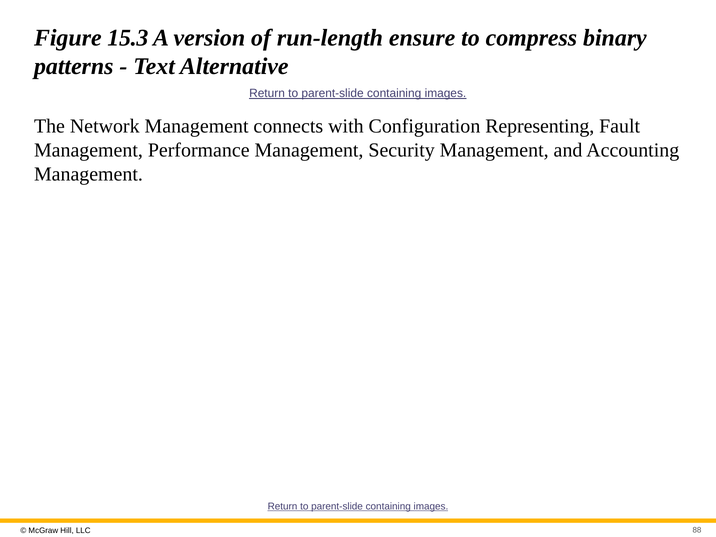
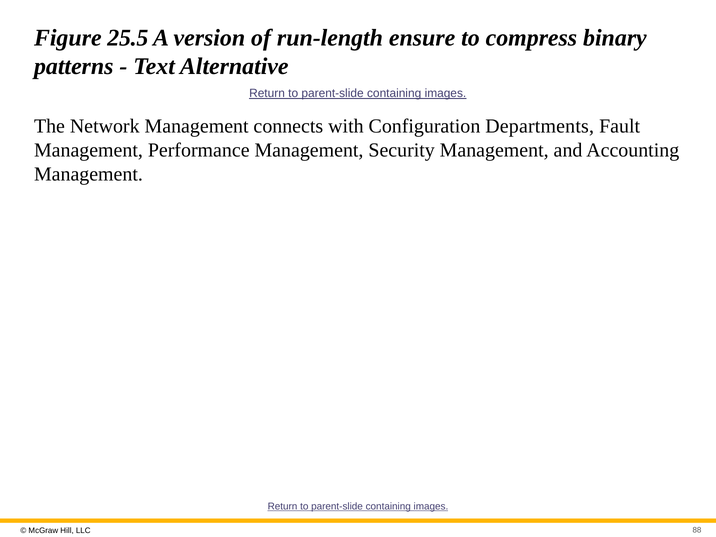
15.3: 15.3 -> 25.5 (128, 38)
Representing: Representing -> Departments (540, 126)
